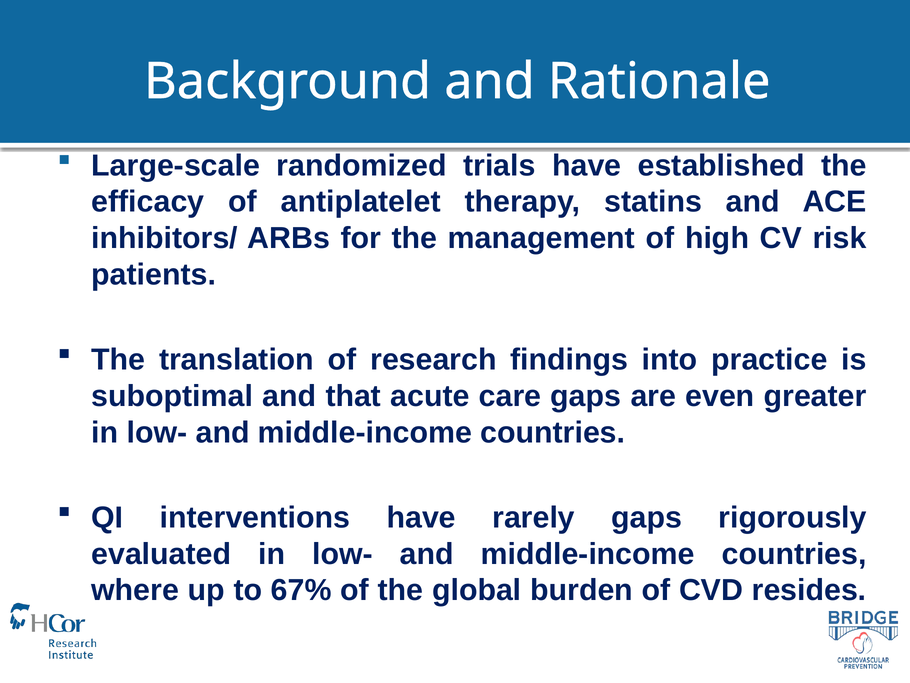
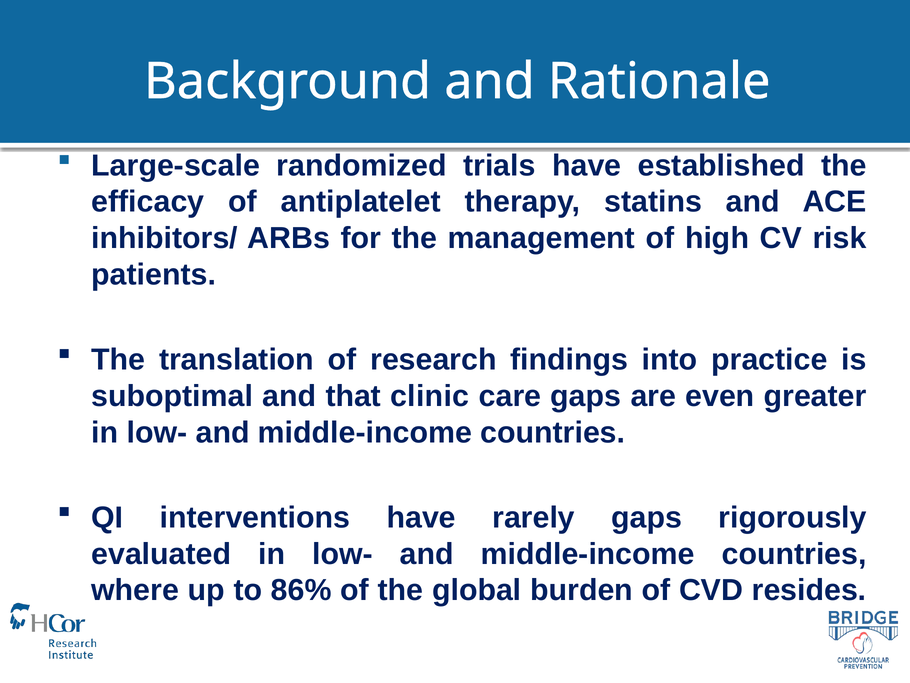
acute: acute -> clinic (430, 396)
67%: 67% -> 86% (301, 590)
